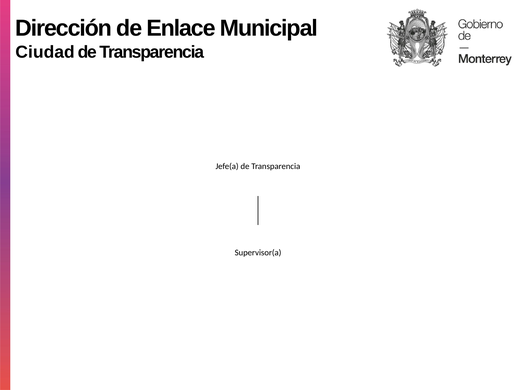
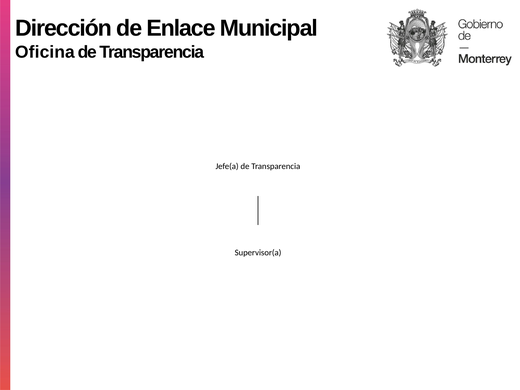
Ciudad: Ciudad -> Oficina (45, 52)
